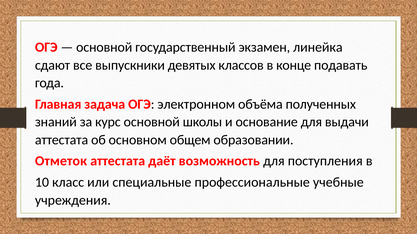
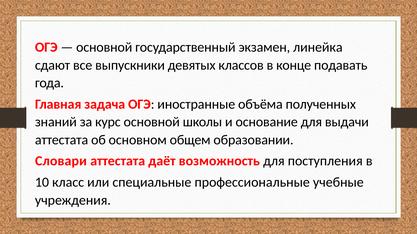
электронном: электронном -> иностранные (196, 104)
Отметок: Отметок -> Словари (61, 161)
